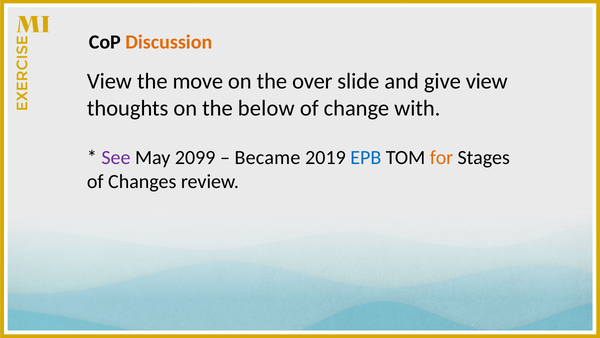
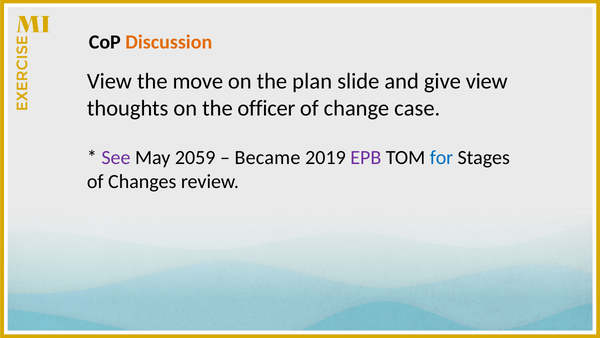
over: over -> plan (312, 81)
below: below -> officer (266, 108)
with: with -> case (417, 108)
2099: 2099 -> 2059 (195, 157)
EPB colour: blue -> purple (366, 157)
for colour: orange -> blue (441, 157)
